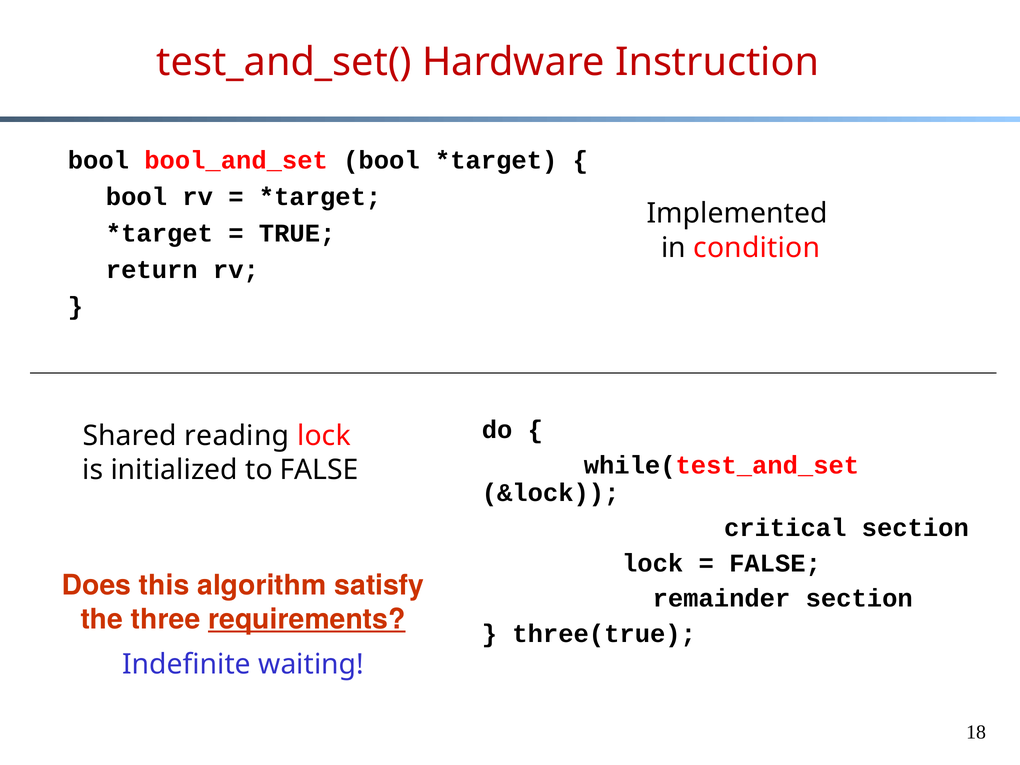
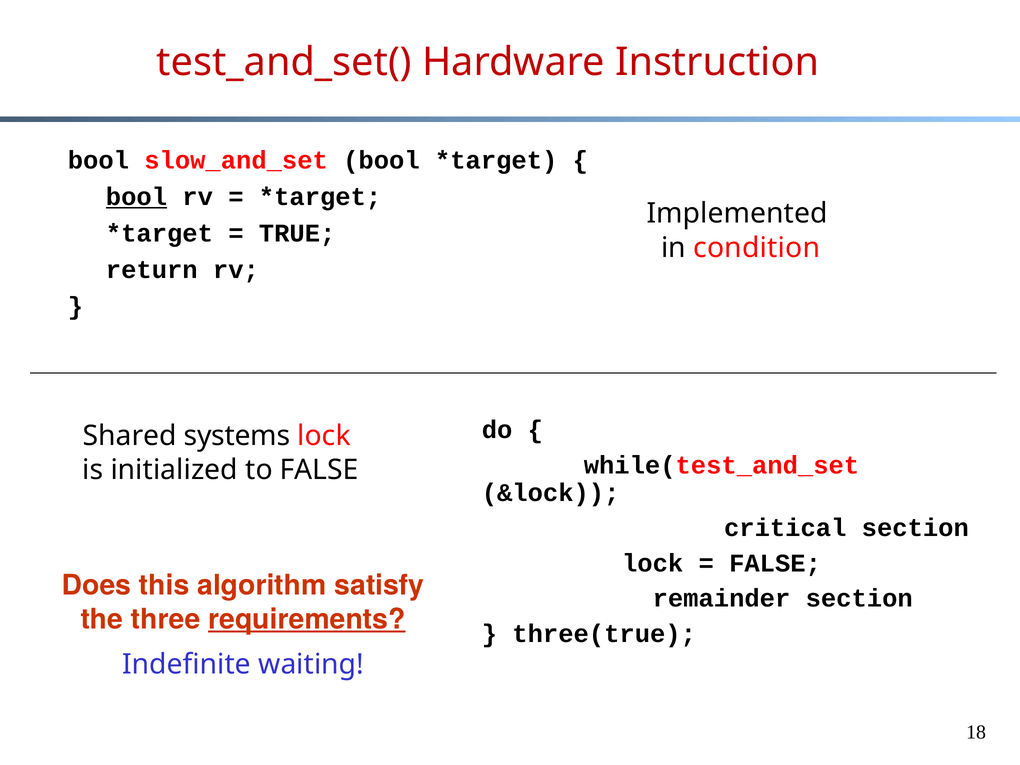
bool_and_set: bool_and_set -> slow_and_set (236, 160)
bool underline: none -> present (136, 197)
reading: reading -> systems (237, 436)
